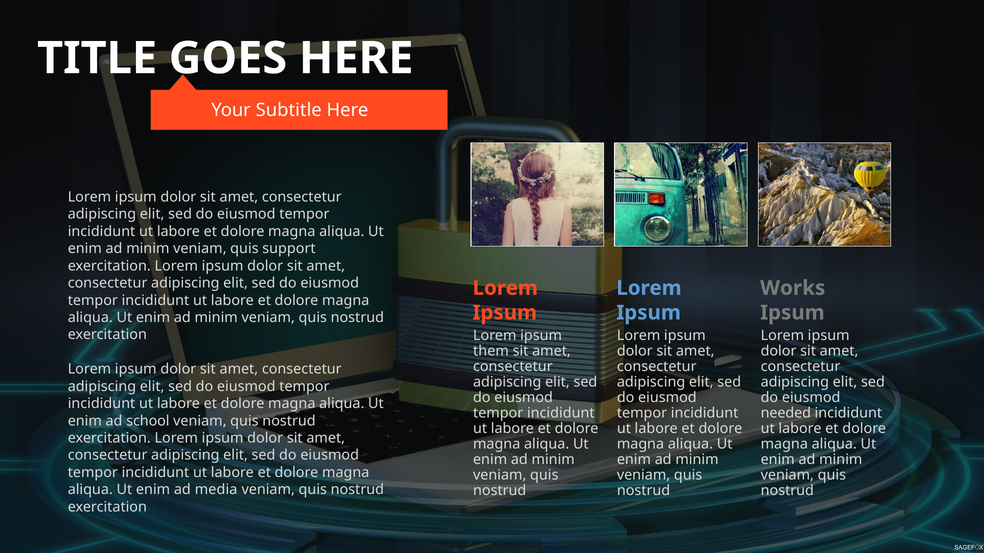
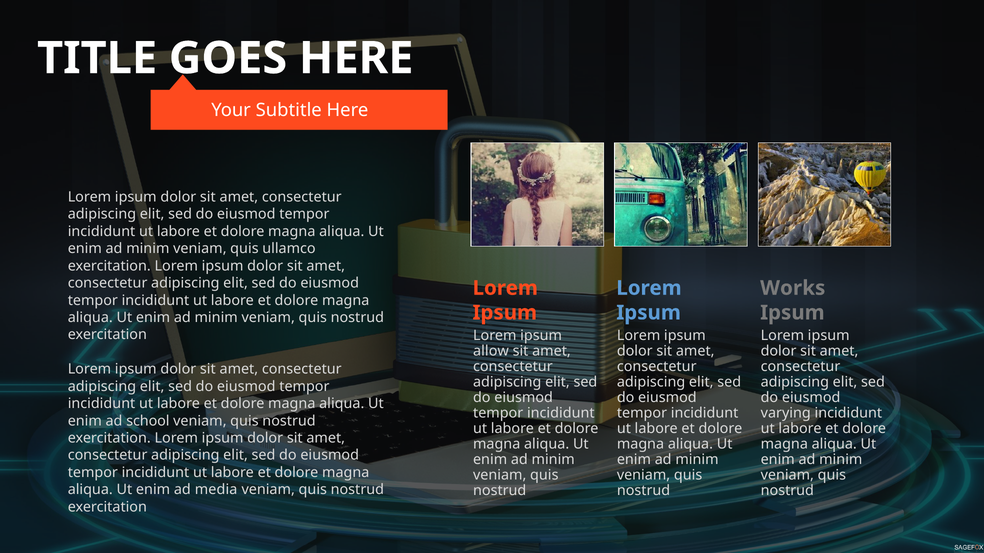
support: support -> ullamco (289, 249)
them: them -> allow (491, 351)
needed: needed -> varying (786, 413)
